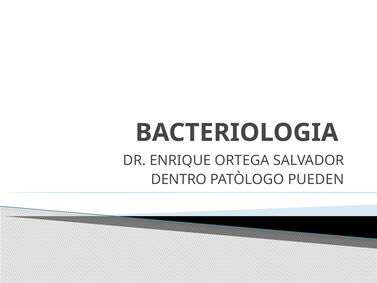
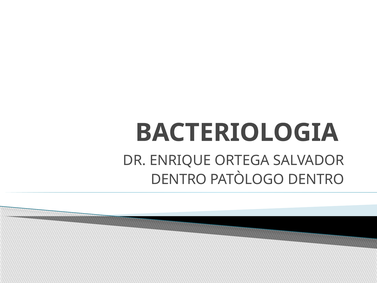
PATÒLOGO PUEDEN: PUEDEN -> DENTRO (316, 179)
